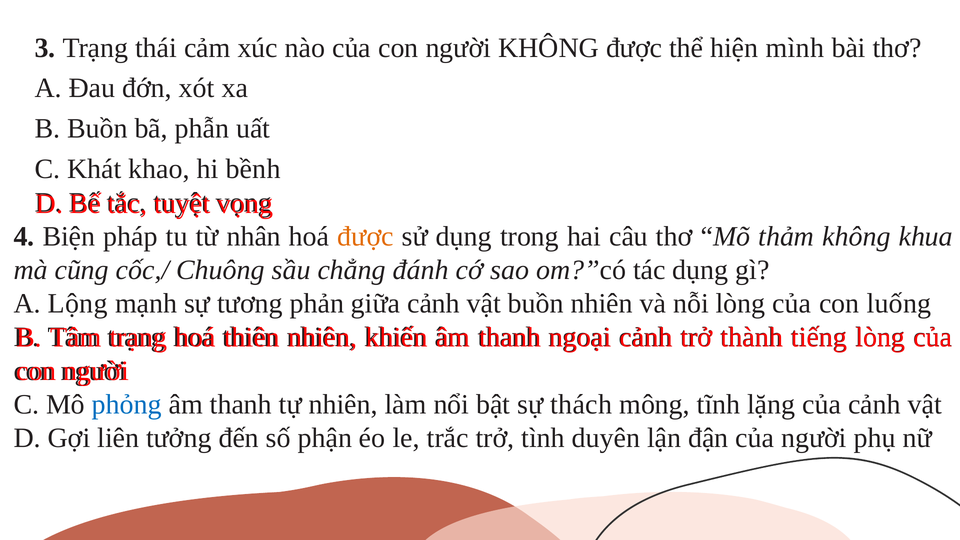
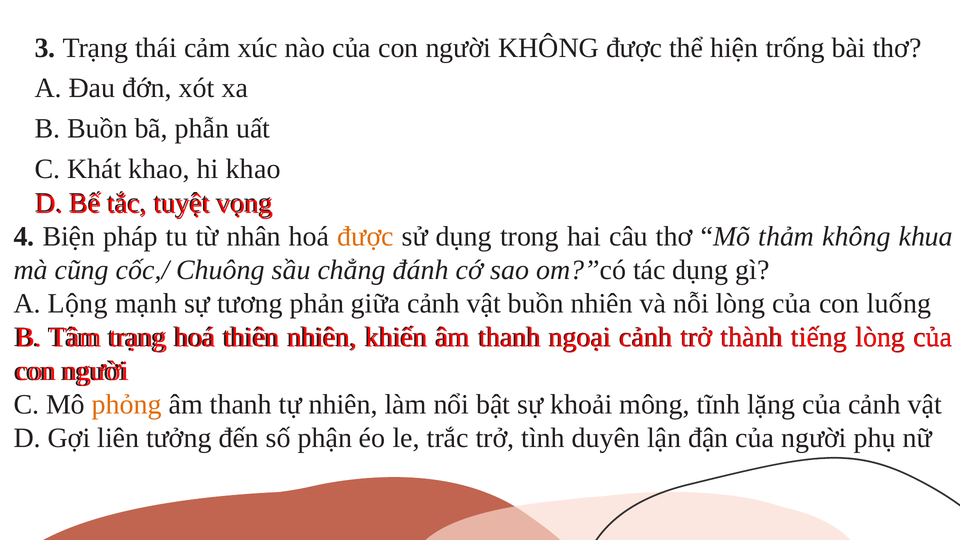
mình: mình -> trống (795, 48)
hi bềnh: bềnh -> khao (253, 169)
phỏng colour: blue -> orange (127, 404)
thách: thách -> khoải (581, 404)
